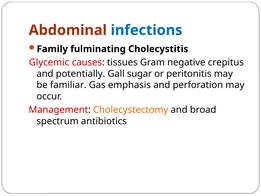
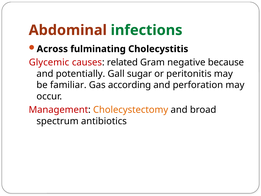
infections colour: blue -> green (147, 30)
Family: Family -> Across (52, 49)
tissues: tissues -> related (122, 62)
crepitus: crepitus -> because (226, 62)
emphasis: emphasis -> according (130, 85)
